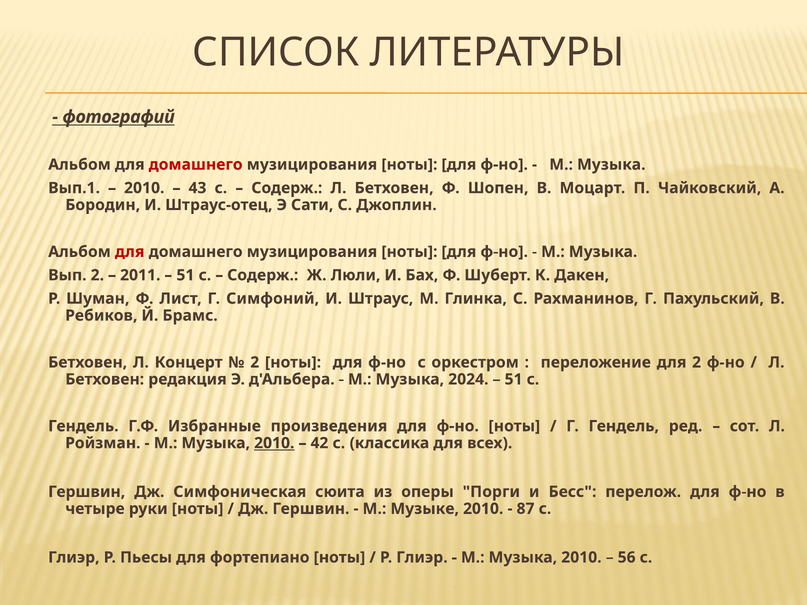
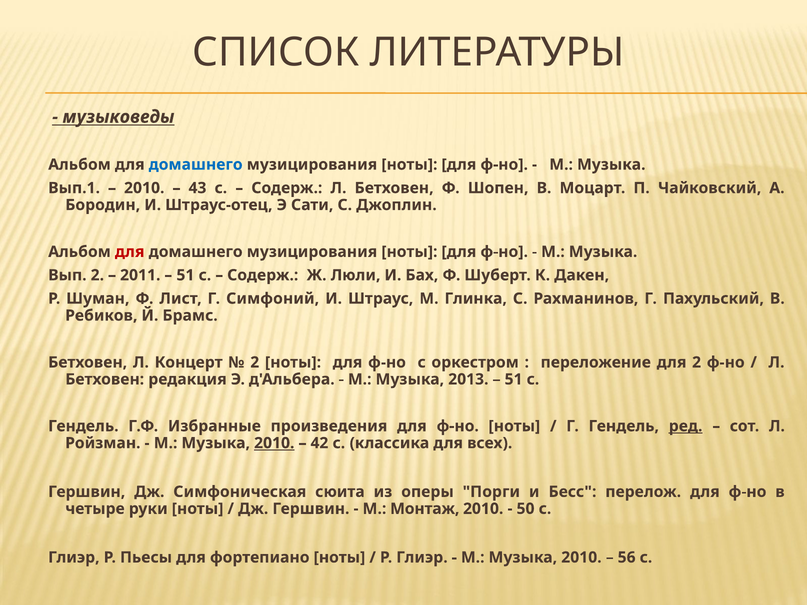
фотографий: фотографий -> музыковеды (118, 117)
домашнего colour: red -> blue (196, 165)
2024: 2024 -> 2013 (468, 379)
ред underline: none -> present (686, 426)
Музыке: Музыке -> Монтаж (425, 509)
87: 87 -> 50 (526, 509)
